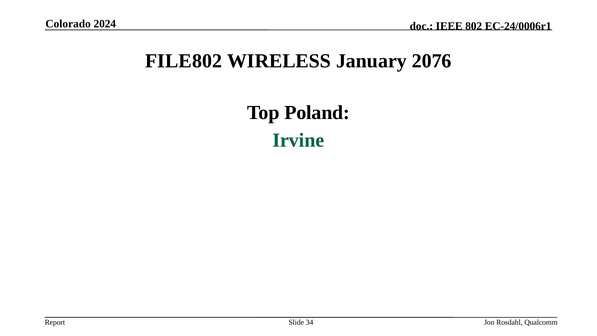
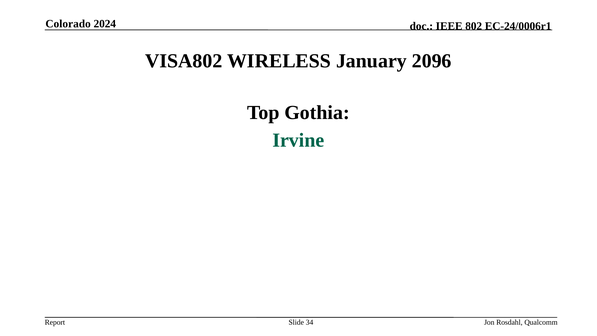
FILE802: FILE802 -> VISA802 (184, 61)
2076: 2076 -> 2096 (432, 61)
Poland: Poland -> Gothia (317, 113)
